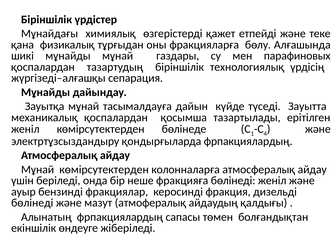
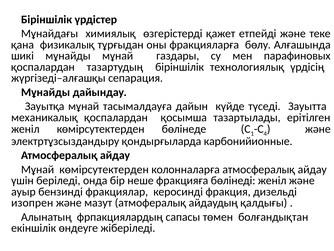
қондырғыларда фрпакциялардың: фрпакциялардың -> карбонийионные (248, 141)
бөлінеді: бөлінеді -> изопрен (32, 202)
